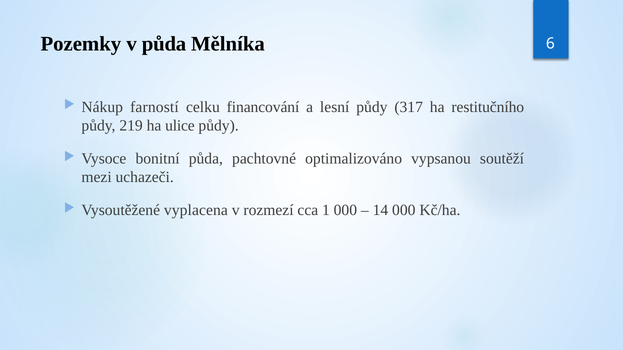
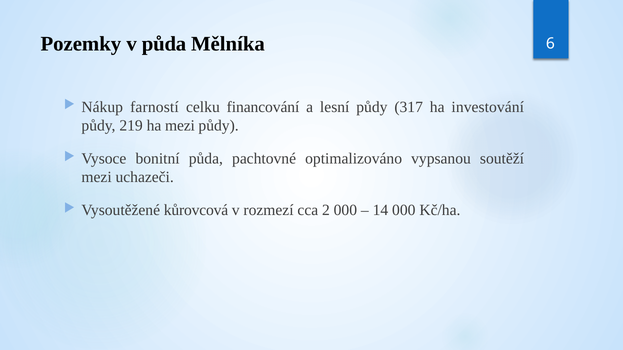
restitučního: restitučního -> investování (488, 107)
ha ulice: ulice -> mezi (180, 126)
vyplacena: vyplacena -> kůrovcová (196, 211)
1: 1 -> 2 (326, 211)
